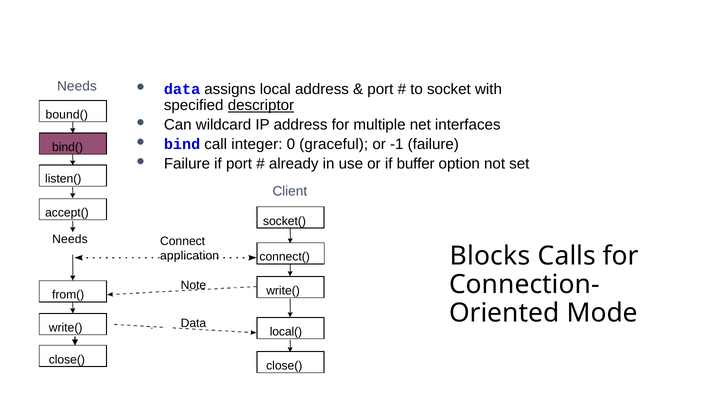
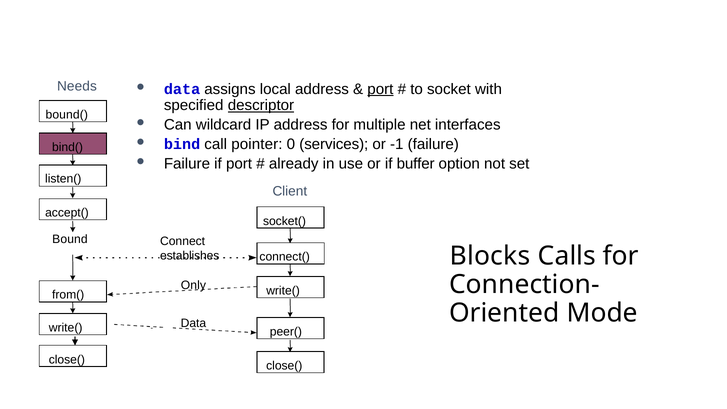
port underline: none -> present (380, 89)
integer: integer -> pointer (257, 144)
graceful: graceful -> services (334, 144)
Needs: Needs -> Bound (70, 239)
application: application -> establishes (190, 256)
Note: Note -> Only (193, 285)
local(: local( -> peer( (286, 332)
